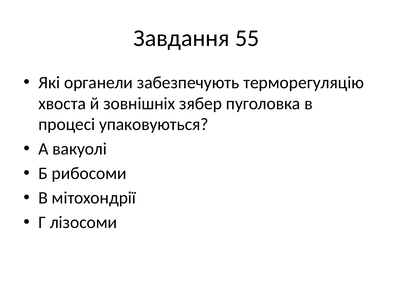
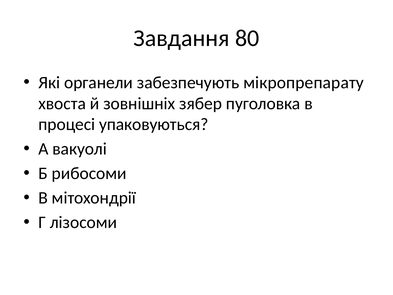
55: 55 -> 80 (247, 38)
терморегуляцію: терморегуляцію -> мікропрепарату (304, 82)
